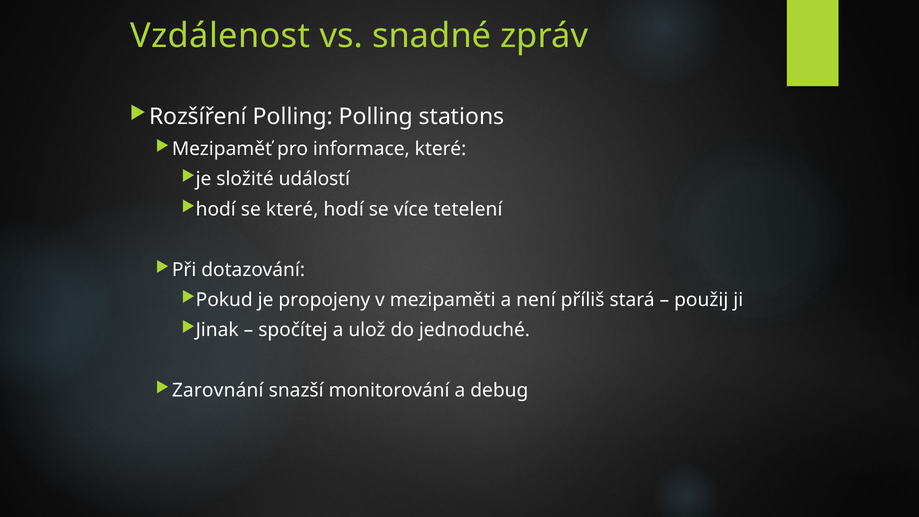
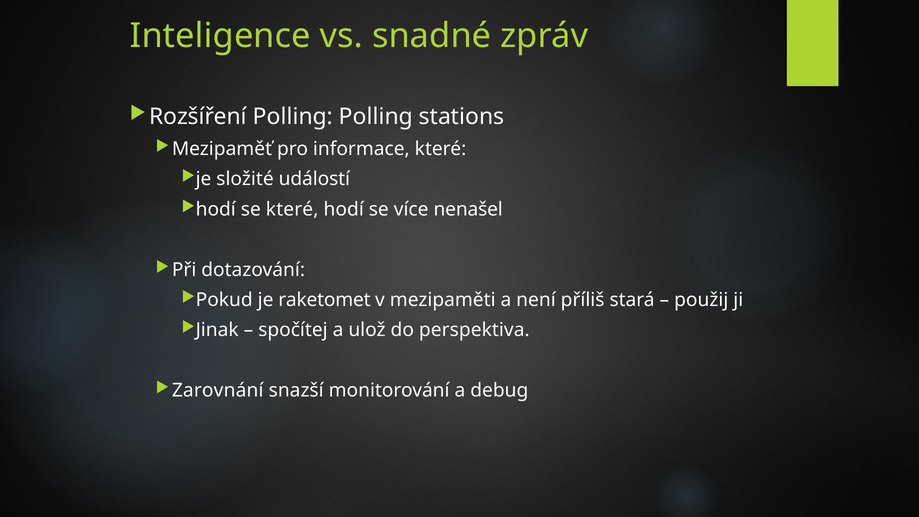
Vzdálenost: Vzdálenost -> Inteligence (220, 36)
tetelení: tetelení -> nenašel (468, 209)
propojeny: propojeny -> raketomet (324, 300)
jednoduché: jednoduché -> perspektiva (474, 330)
